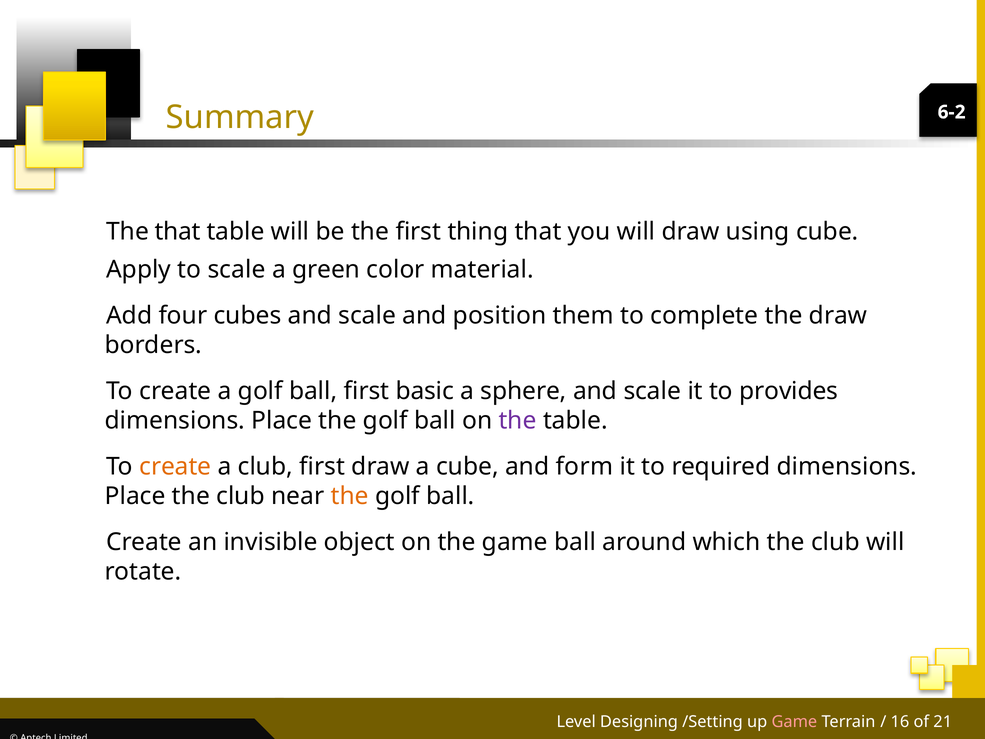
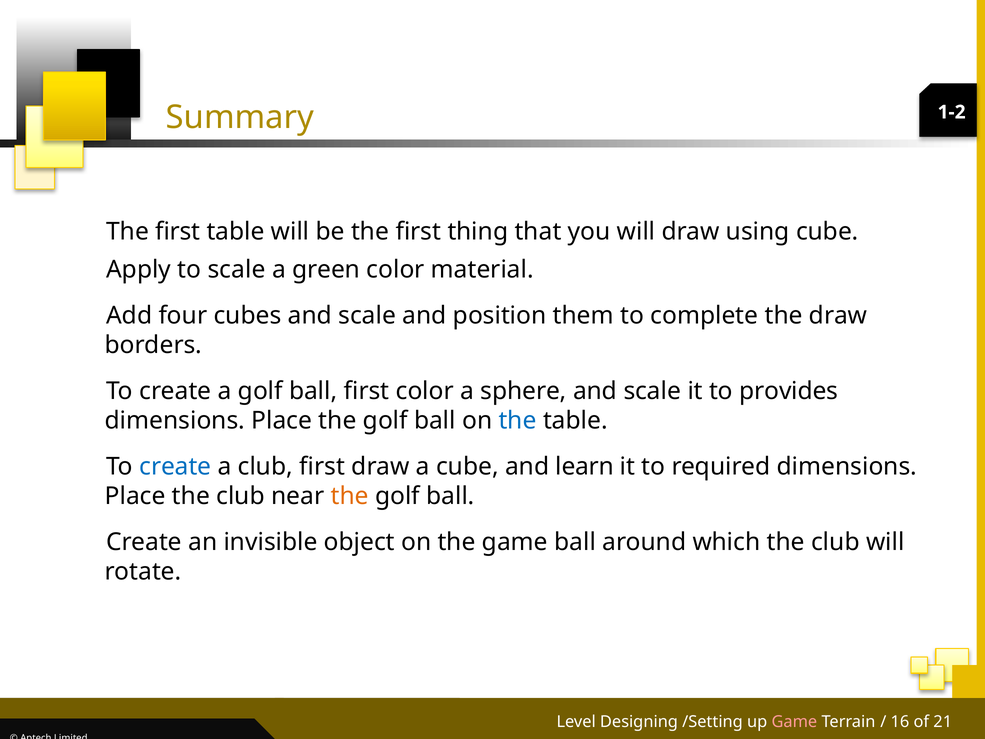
6-2: 6-2 -> 1-2 (952, 112)
that: that -> first (178, 232)
first basic: basic -> color (425, 391)
the colour: purple -> blue (518, 420)
create colour: orange -> blue (175, 466)
form: form -> learn (585, 466)
